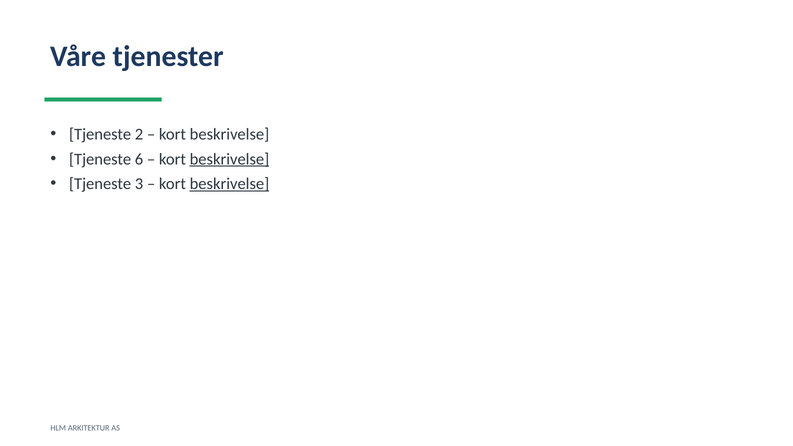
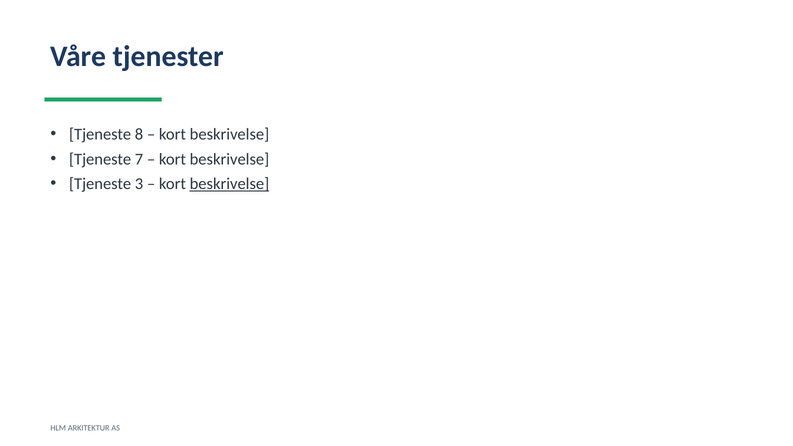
2: 2 -> 8 (139, 134)
6: 6 -> 7 (139, 159)
beskrivelse underline: present -> none (229, 159)
